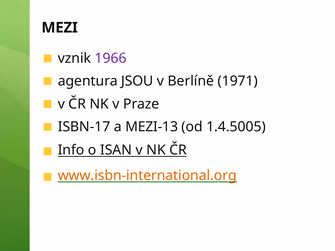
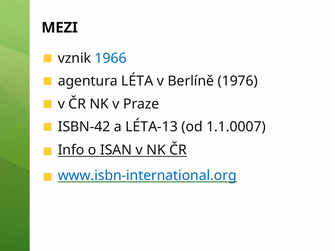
1966 colour: purple -> blue (111, 58)
JSOU: JSOU -> LÉTA (137, 81)
1971: 1971 -> 1976 (238, 81)
ISBN-17: ISBN-17 -> ISBN-42 (84, 127)
MEZI-13: MEZI-13 -> LÉTA-13 (152, 127)
1.4.5005: 1.4.5005 -> 1.1.0007 (236, 127)
www.isbn-international.org colour: orange -> blue (147, 176)
